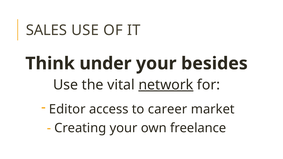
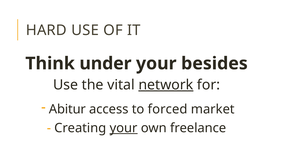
SALES: SALES -> HARD (46, 30)
Editor: Editor -> Abitur (67, 109)
career: career -> forced (168, 109)
your underline: none -> present (124, 128)
